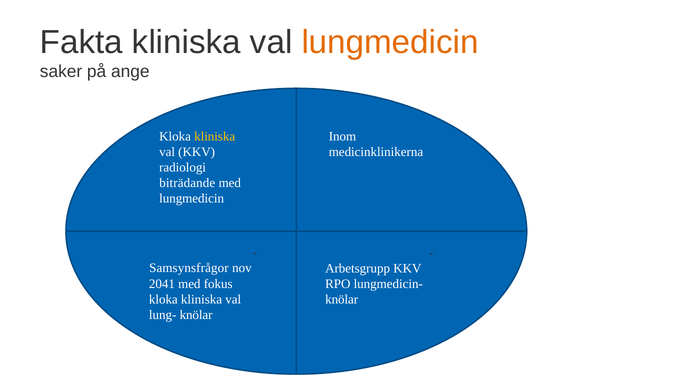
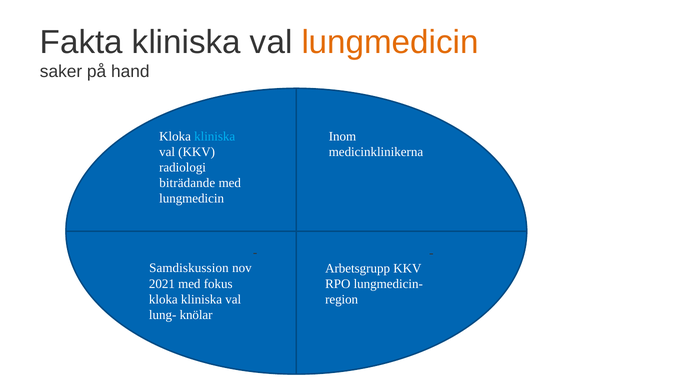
ange: ange -> hand (130, 72)
kliniska colour: yellow -> light blue (215, 136)
Samsynsfrågor: Samsynsfrågor -> Samdiskussion (189, 268)
2041: 2041 -> 2021 (162, 284)
knölar: knölar -> region (342, 299)
